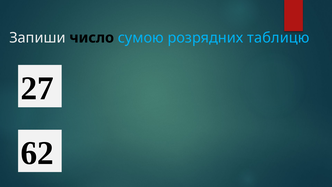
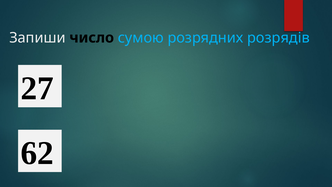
таблицю: таблицю -> розрядів (278, 38)
